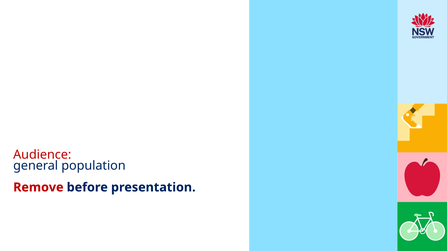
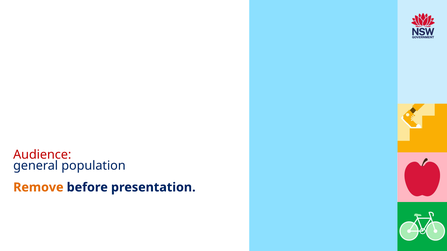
Remove colour: red -> orange (38, 188)
